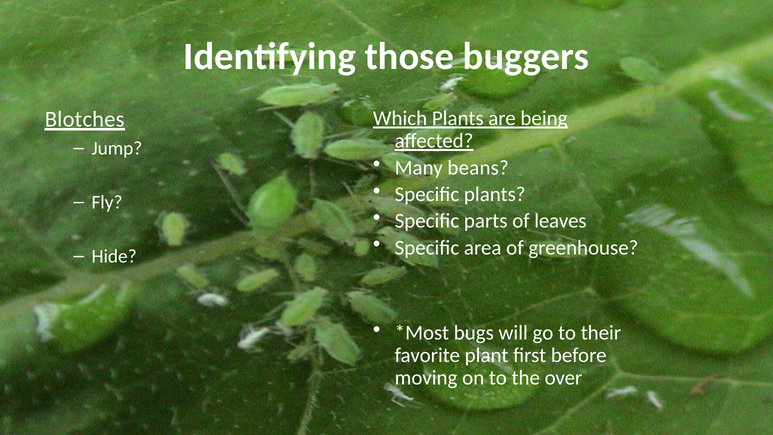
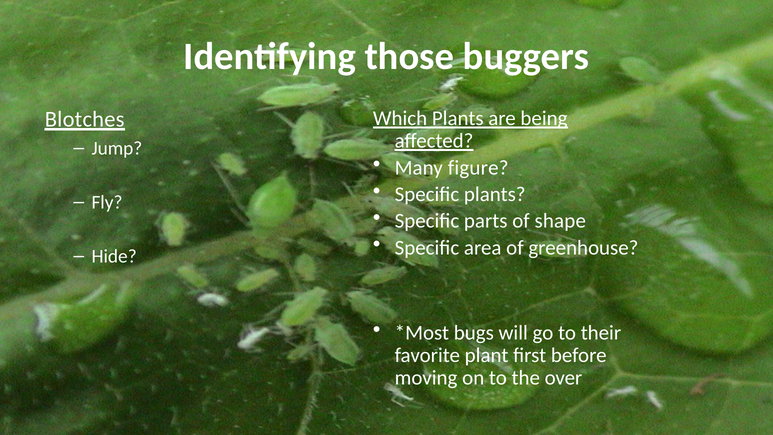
beans: beans -> figure (478, 168)
leaves: leaves -> shape (560, 221)
